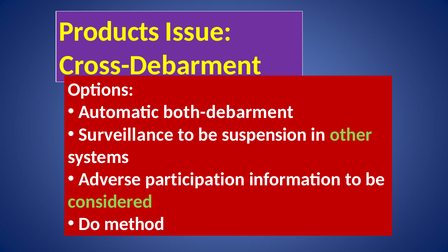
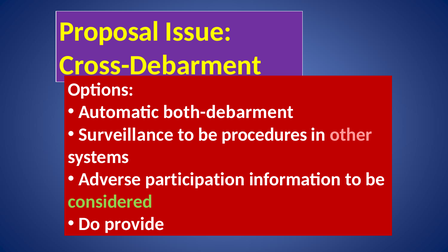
Products: Products -> Proposal (109, 32)
suspension: suspension -> procedures (264, 135)
other colour: light green -> pink (351, 135)
method: method -> provide (134, 224)
